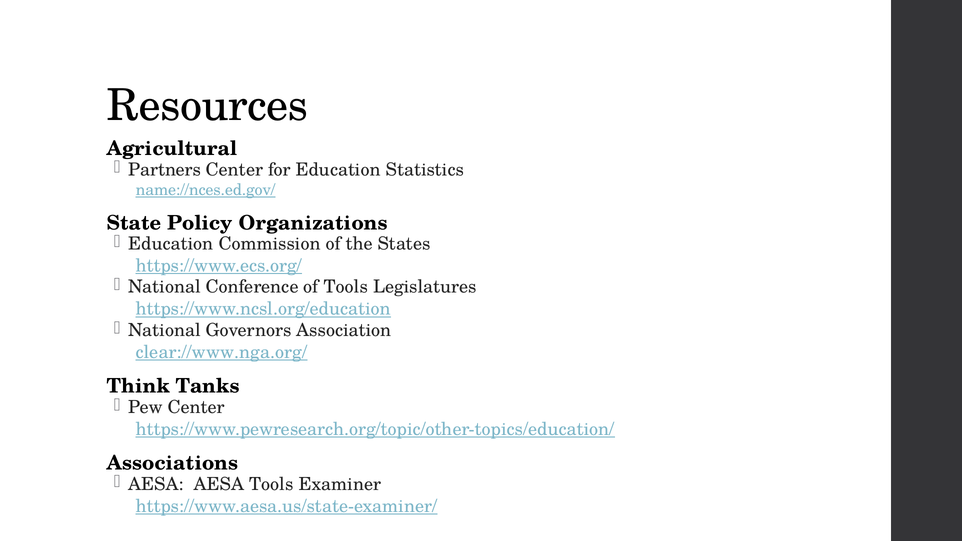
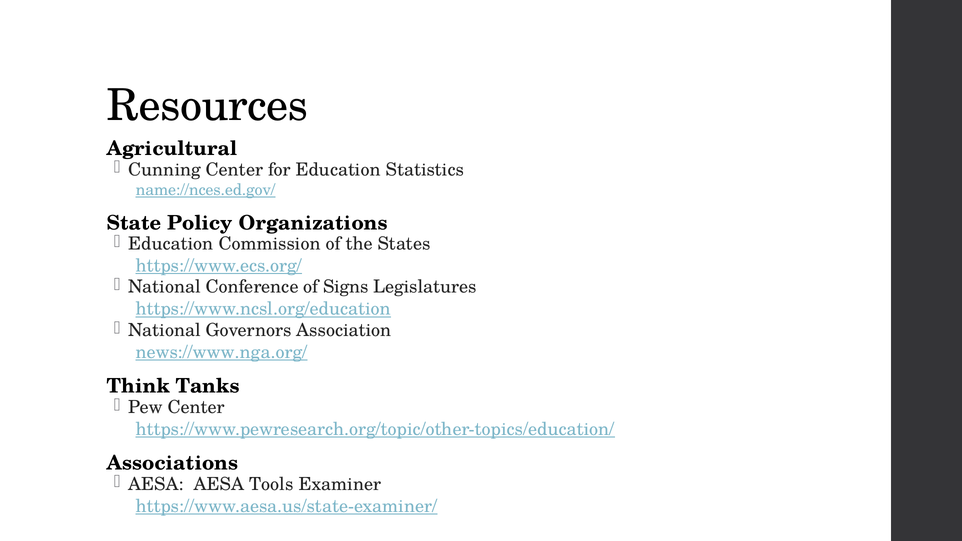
Partners: Partners -> Cunning (165, 170)
of Tools: Tools -> Signs (346, 287)
clear://www.nga.org/: clear://www.nga.org/ -> news://www.nga.org/ (221, 352)
